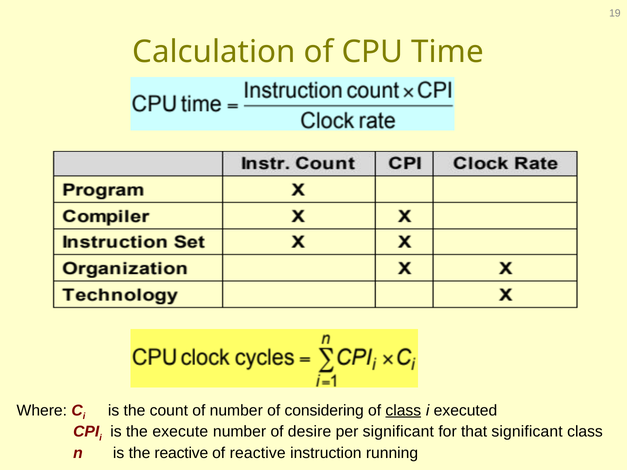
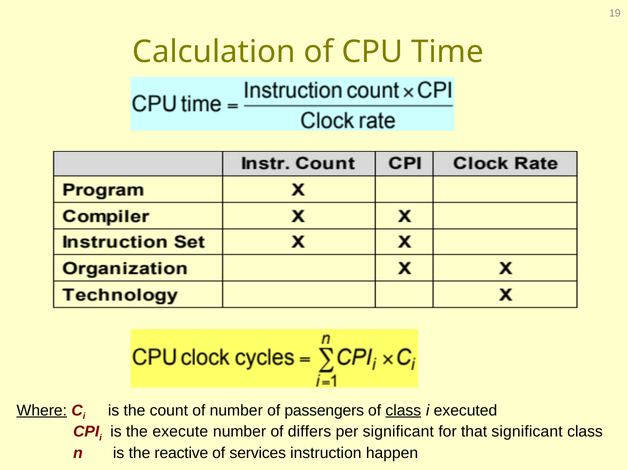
Where underline: none -> present (42, 411)
considering: considering -> passengers (324, 411)
desire: desire -> differs (310, 432)
of reactive: reactive -> services (258, 453)
running: running -> happen (392, 453)
